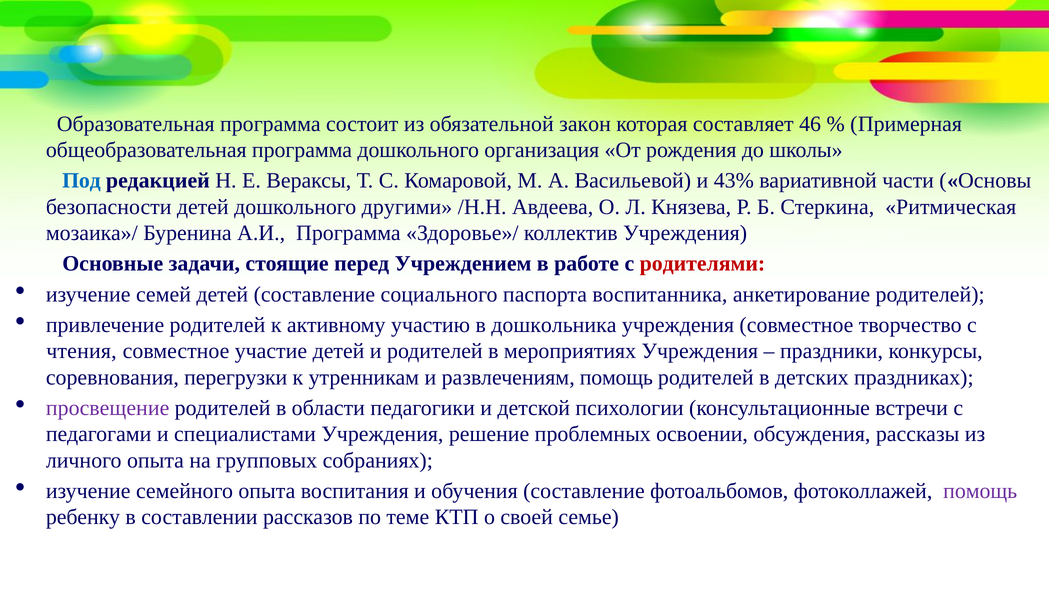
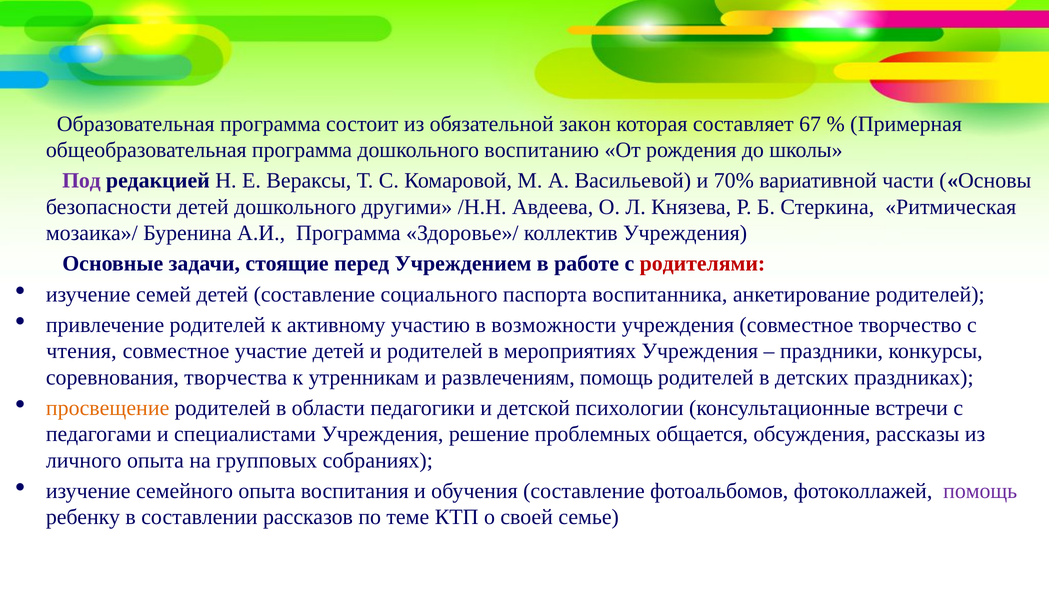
46: 46 -> 67 (810, 124)
организация: организация -> воспитанию (542, 150)
Под colour: blue -> purple (81, 181)
43%: 43% -> 70% (734, 181)
дошкольника: дошкольника -> возможности (554, 325)
перегрузки: перегрузки -> творчества (236, 377)
просвещение colour: purple -> orange (108, 408)
освоении: освоении -> общается (702, 434)
